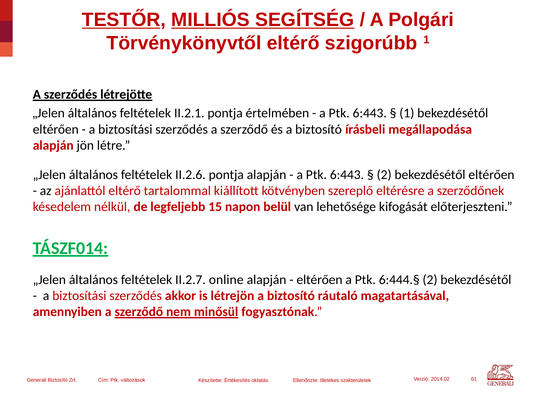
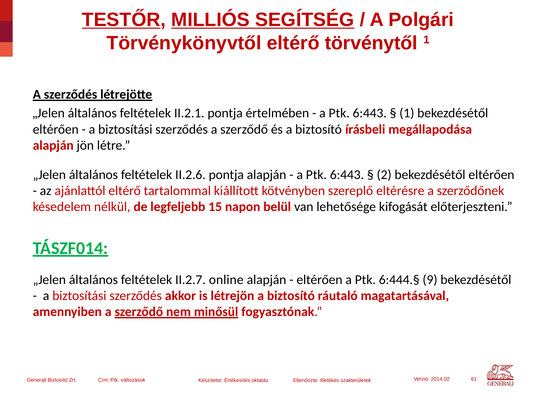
szigorúbb: szigorúbb -> törvénytől (371, 43)
6:444.§ 2: 2 -> 9 (430, 280)
